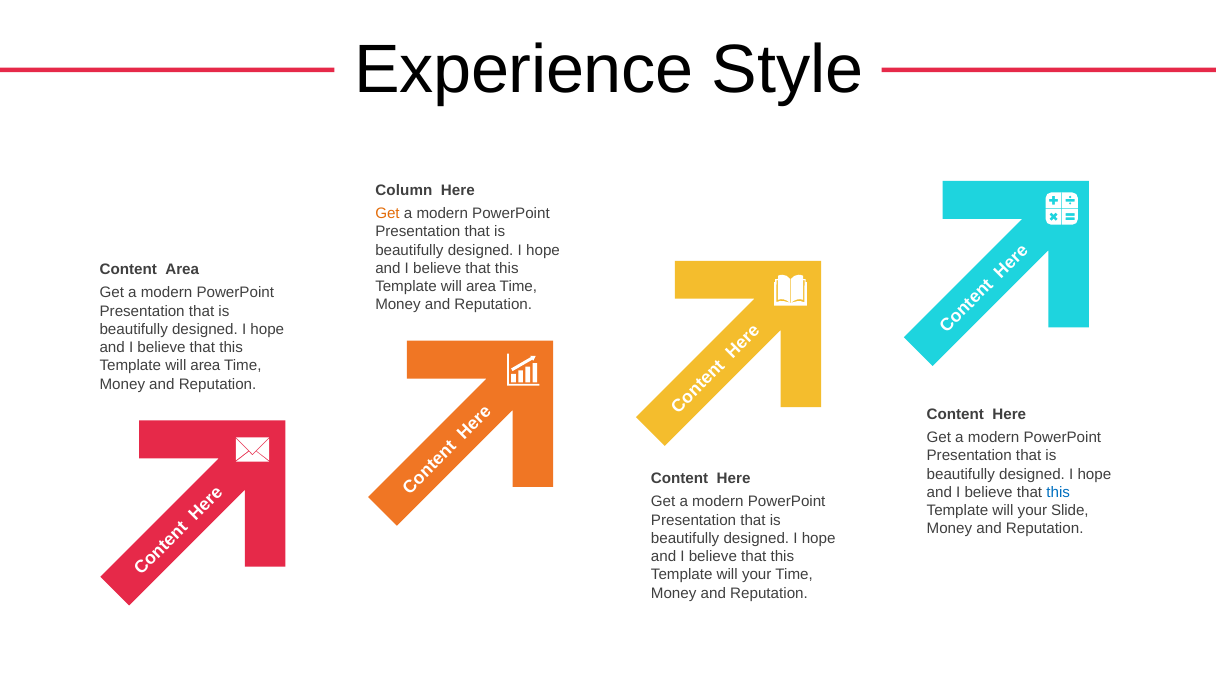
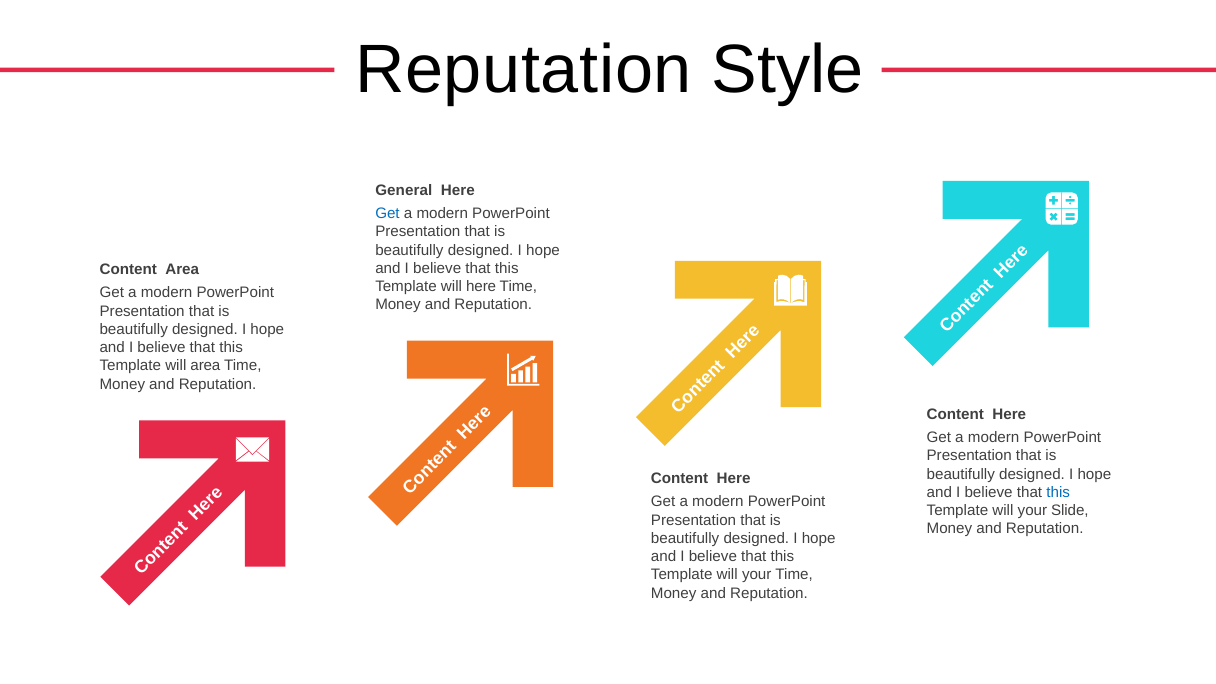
Experience: Experience -> Reputation (523, 70)
Column: Column -> General (404, 190)
Get colour: orange -> blue (387, 214)
area: area -> here (481, 287)
